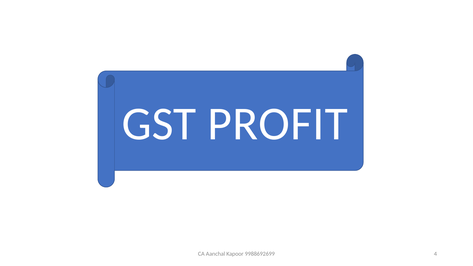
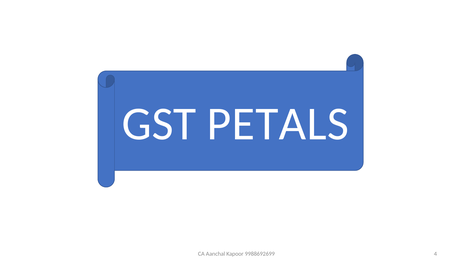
PROFIT: PROFIT -> PETALS (278, 124)
